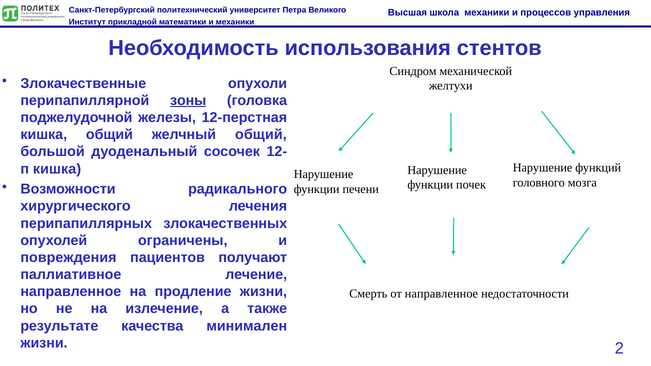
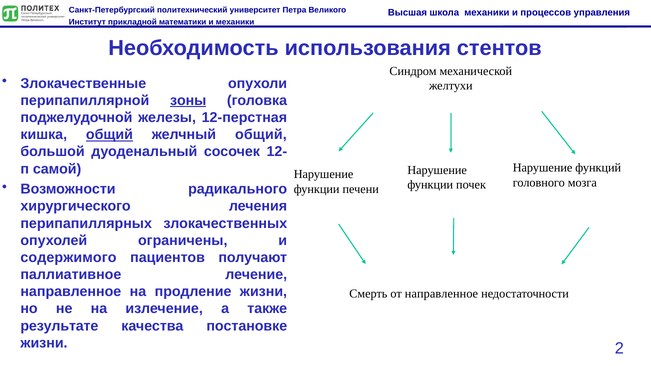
общий underline: none -> present (109, 135)
кишка: кишка -> самой (57, 169)
повреждения: повреждения -> содержимого (68, 258)
минимален: минимален -> постановке (247, 326)
